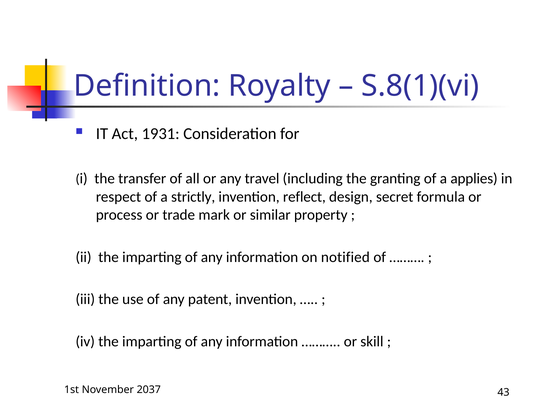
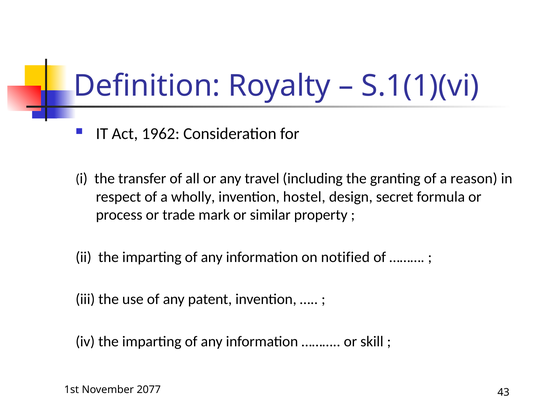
S.8(1)(vi: S.8(1)(vi -> S.1(1)(vi (420, 86)
1931: 1931 -> 1962 (161, 133)
applies: applies -> reason (474, 178)
strictly: strictly -> wholly (193, 197)
reflect: reflect -> hostel (304, 197)
2037: 2037 -> 2077 (149, 389)
